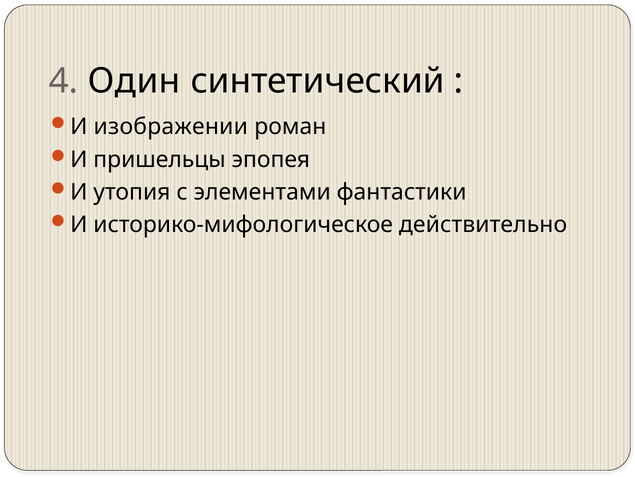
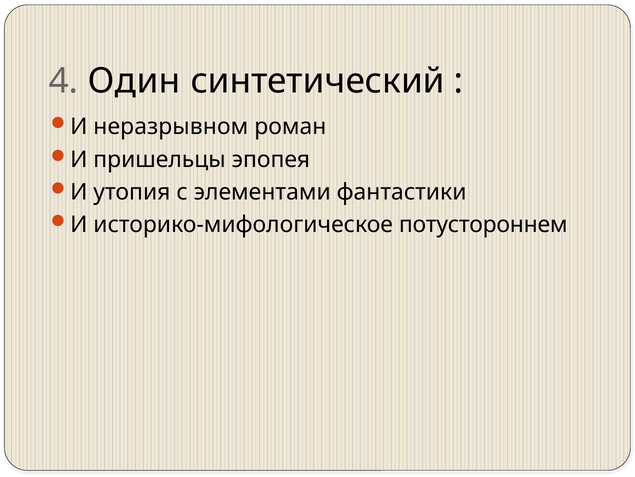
изображении: изображении -> неразрывном (171, 127)
действительно: действительно -> потустороннем (483, 225)
